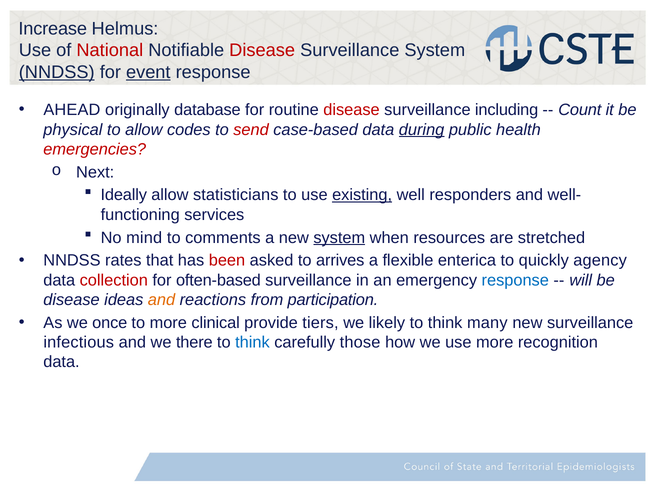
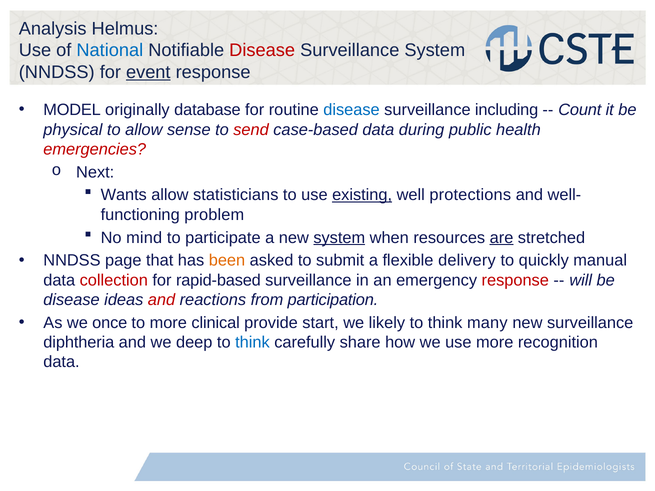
Increase: Increase -> Analysis (53, 29)
National colour: red -> blue (110, 50)
NNDSS underline: present -> none (57, 72)
AHEAD: AHEAD -> MODEL (72, 110)
disease colour: red -> blue (352, 110)
codes: codes -> sense (189, 130)
during underline: present -> none (422, 130)
Ideally: Ideally -> Wants (124, 195)
responders: responders -> protections (470, 195)
services: services -> problem (214, 215)
comments: comments -> participate (223, 238)
are underline: none -> present (502, 238)
rates: rates -> page (123, 261)
been colour: red -> orange (227, 261)
arrives: arrives -> submit (340, 261)
enterica: enterica -> delivery (467, 261)
agency: agency -> manual (600, 261)
often-based: often-based -> rapid-based (218, 280)
response colour: blue -> red (515, 280)
and colour: orange -> red (162, 300)
tiers: tiers -> start (321, 323)
infectious: infectious -> diphtheria (79, 343)
there: there -> deep (194, 343)
those: those -> share (360, 343)
